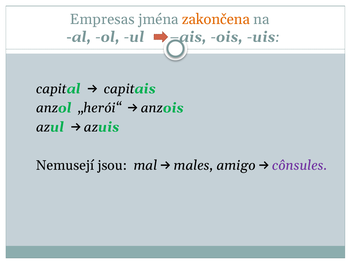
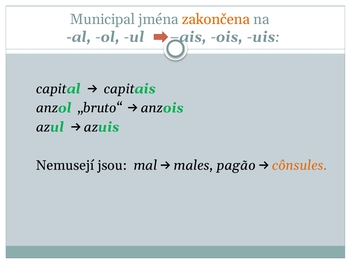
Empresas: Empresas -> Municipal (102, 19)
„herói“: „herói“ -> „bruto“ (100, 108)
amigo: amigo -> pagão (236, 165)
cônsules colour: purple -> orange (300, 165)
